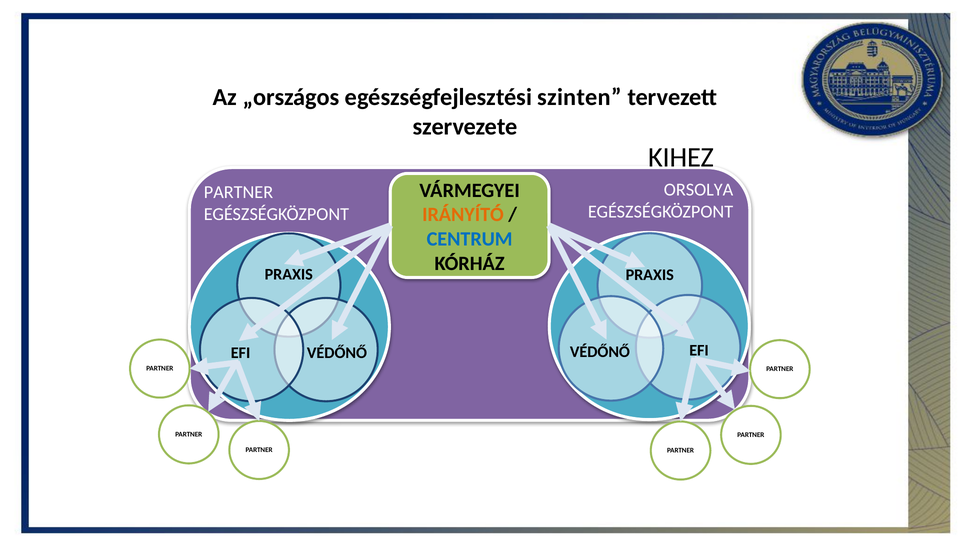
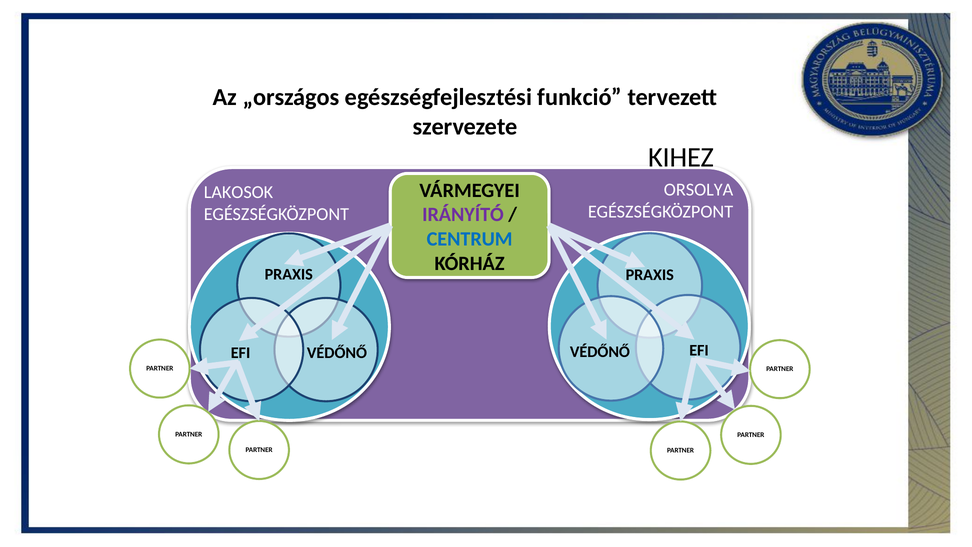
szinten: szinten -> funkció (580, 97)
PARTNER: PARTNER -> LAKOSOK (239, 192)
IRÁNYÍTÓ colour: orange -> purple (463, 215)
